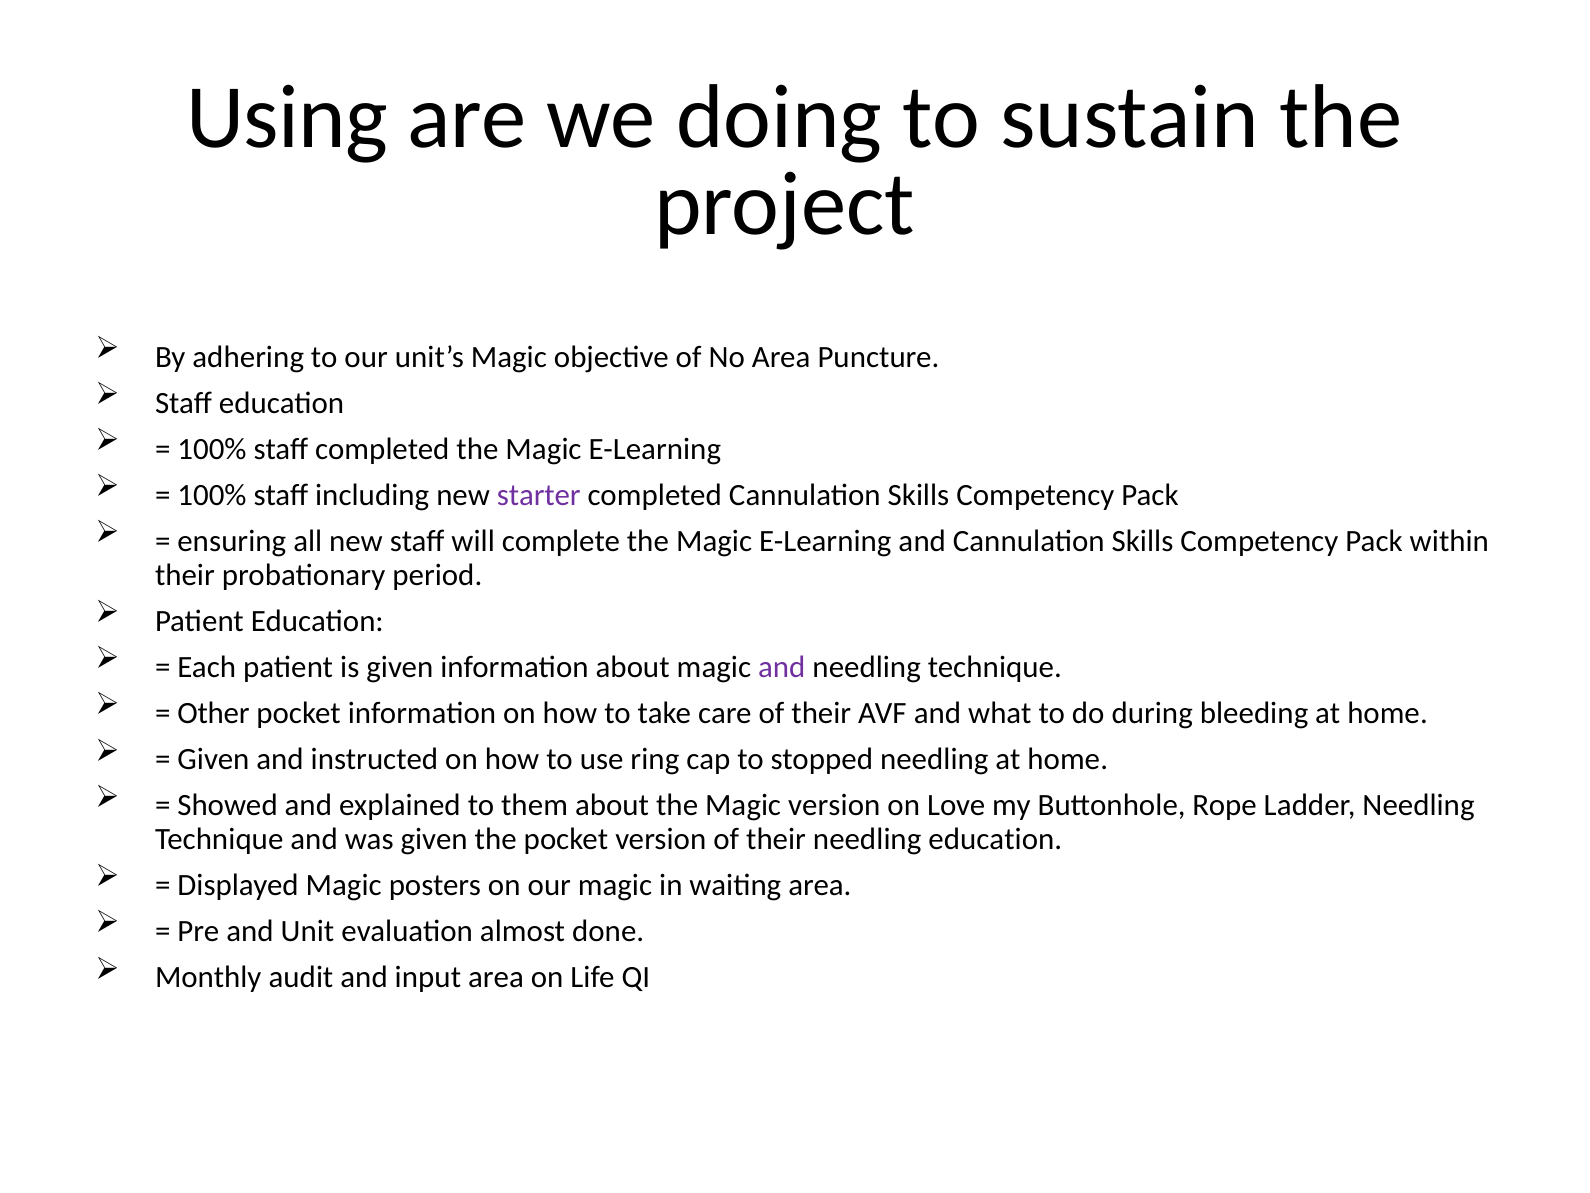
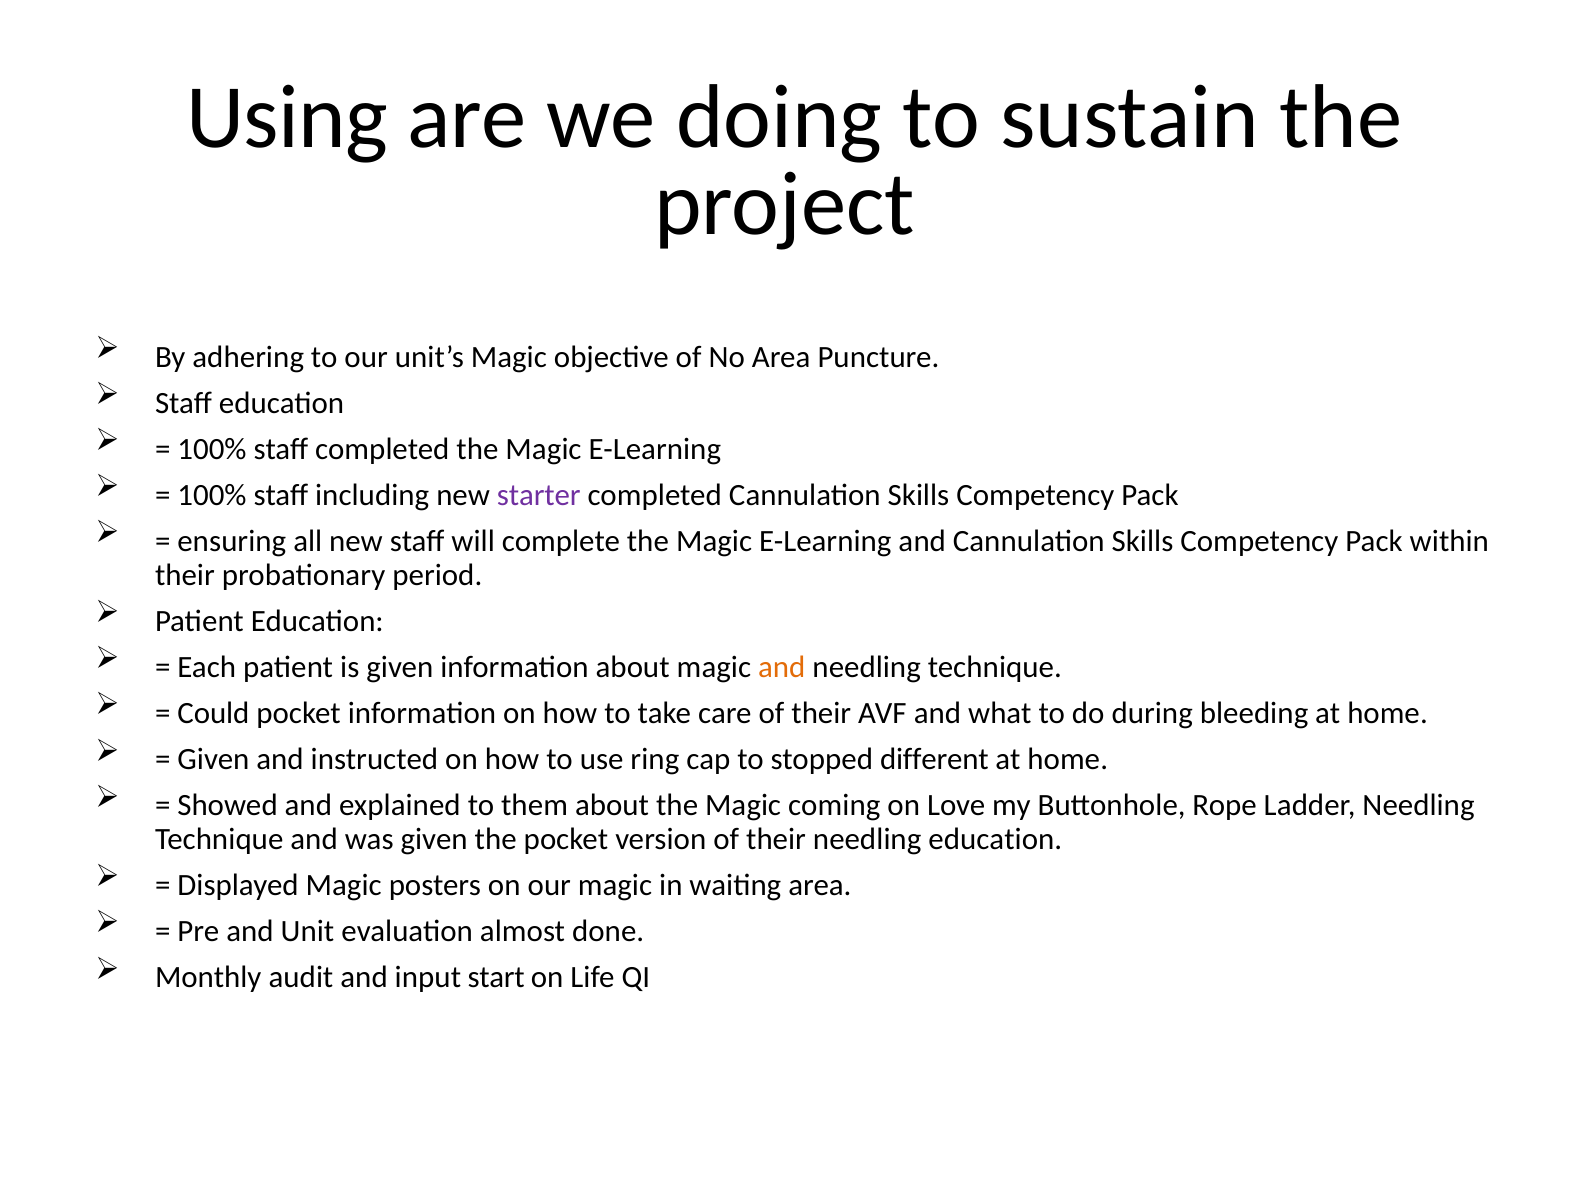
and colour: purple -> orange (782, 667)
Other: Other -> Could (213, 713)
stopped needling: needling -> different (934, 759)
Magic version: version -> coming (834, 805)
input area: area -> start (496, 977)
